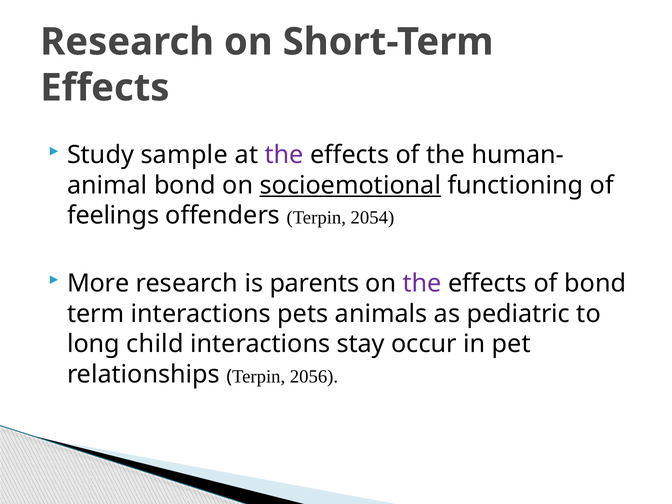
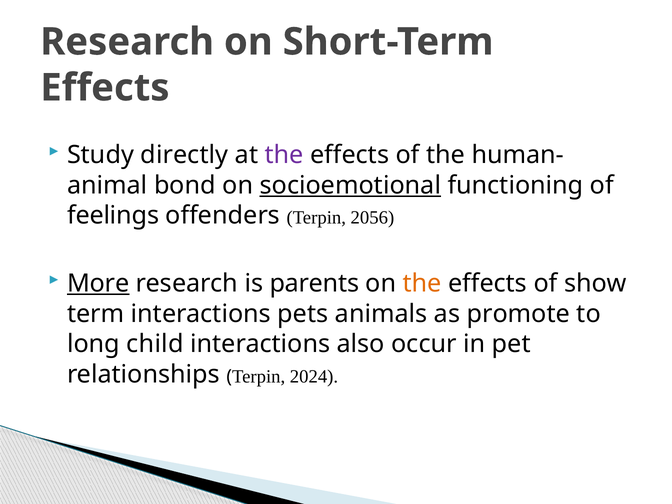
sample: sample -> directly (184, 155)
2054: 2054 -> 2056 (372, 218)
More underline: none -> present (98, 284)
the colour: purple -> orange (422, 284)
of bond: bond -> show (595, 284)
pediatric: pediatric -> promote (518, 314)
stay: stay -> also (361, 344)
2056: 2056 -> 2024 (314, 376)
